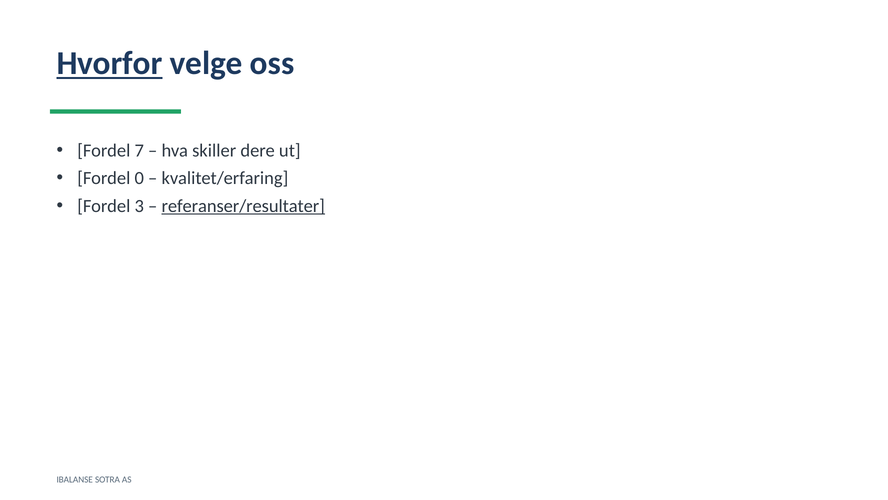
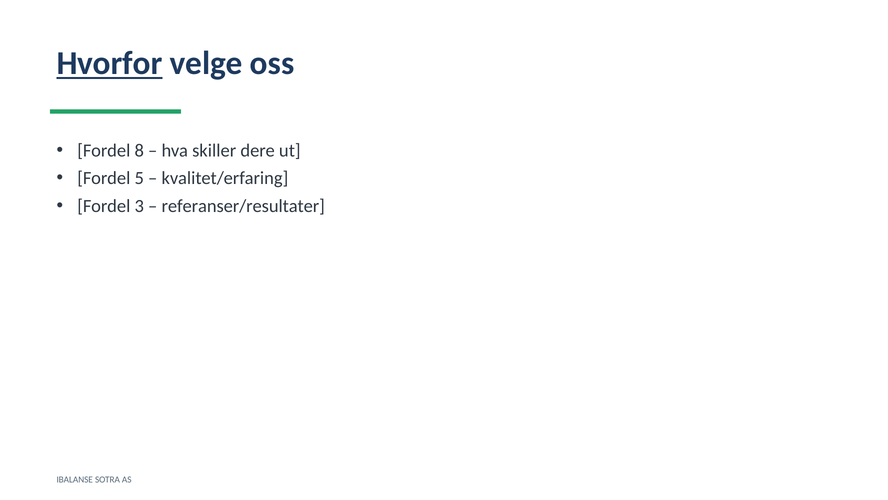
7: 7 -> 8 (139, 150)
0: 0 -> 5 (139, 178)
referanser/resultater underline: present -> none (243, 206)
